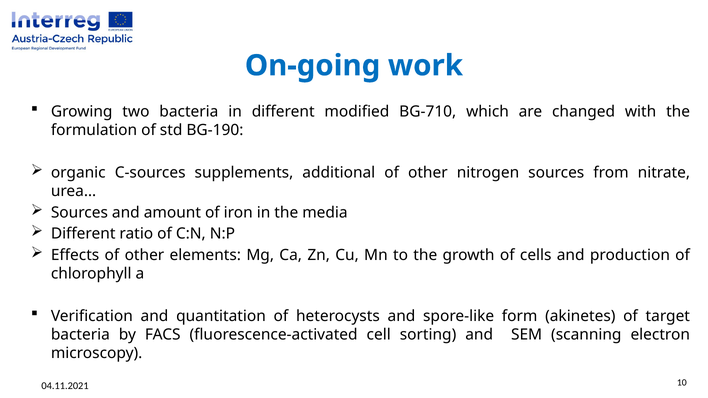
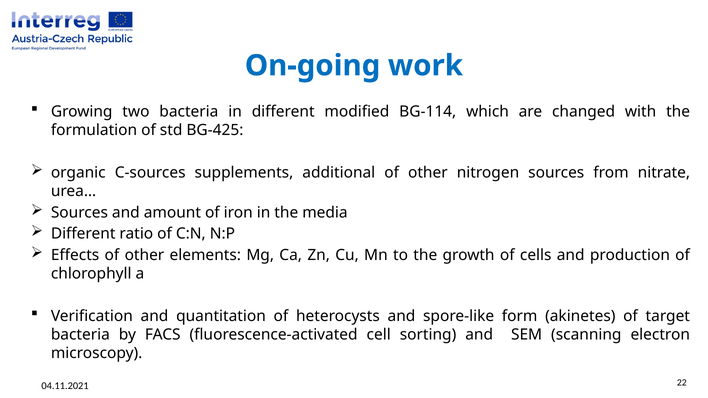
BG-710: BG-710 -> BG-114 (428, 112)
BG-190: BG-190 -> BG-425 (215, 130)
10: 10 -> 22 (682, 383)
